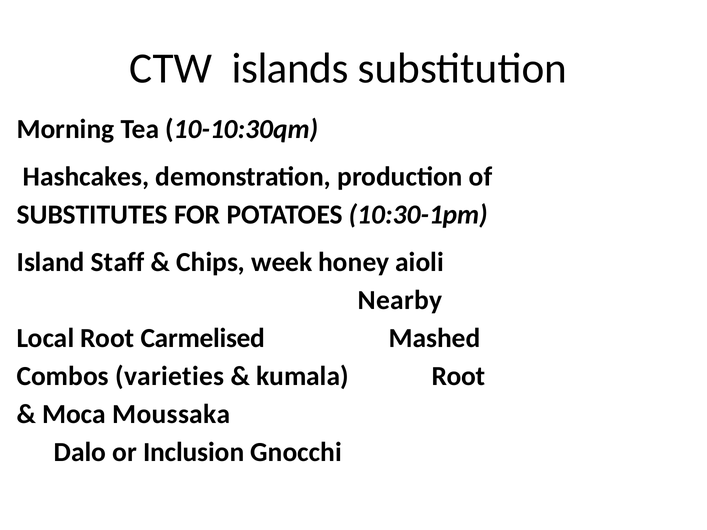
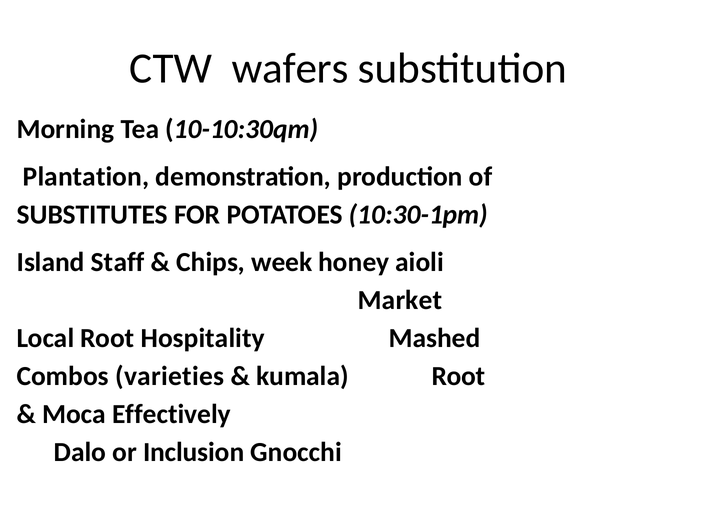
islands: islands -> wafers (290, 68)
Hashcakes: Hashcakes -> Plantation (86, 177)
Nearby: Nearby -> Market (400, 300)
Carmelised: Carmelised -> Hospitality (203, 338)
Moussaka: Moussaka -> Effectively (171, 414)
